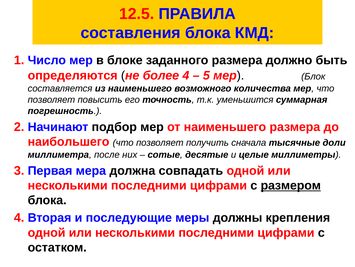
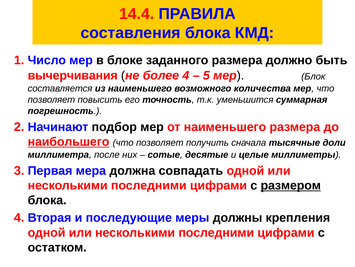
12.5: 12.5 -> 14.4 (137, 14)
определяются: определяются -> вычерчивания (73, 75)
наибольшего underline: none -> present (69, 142)
